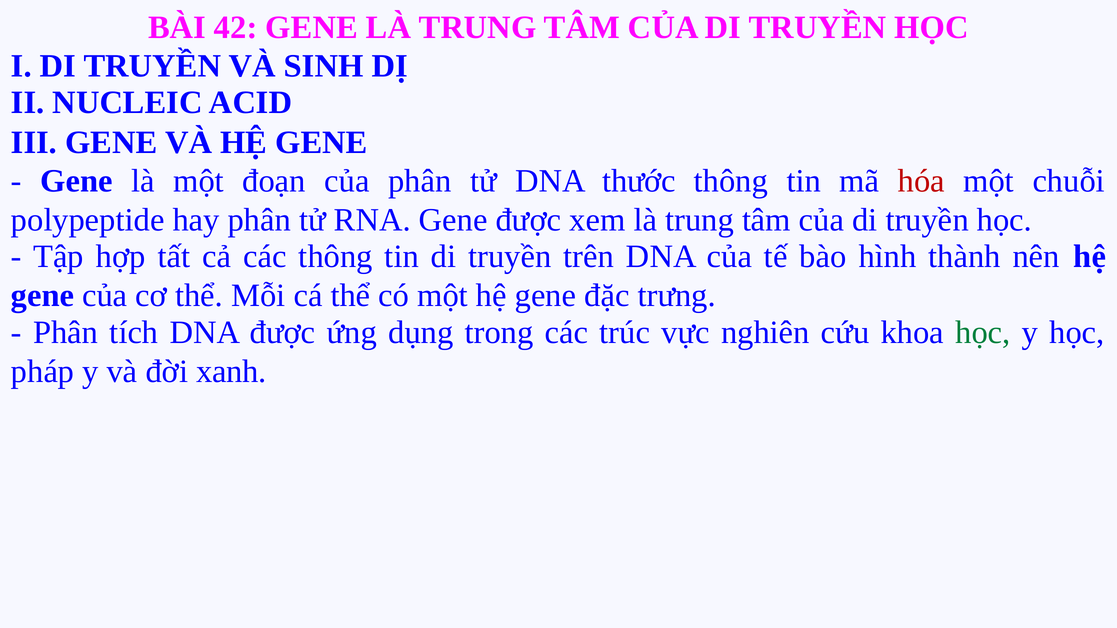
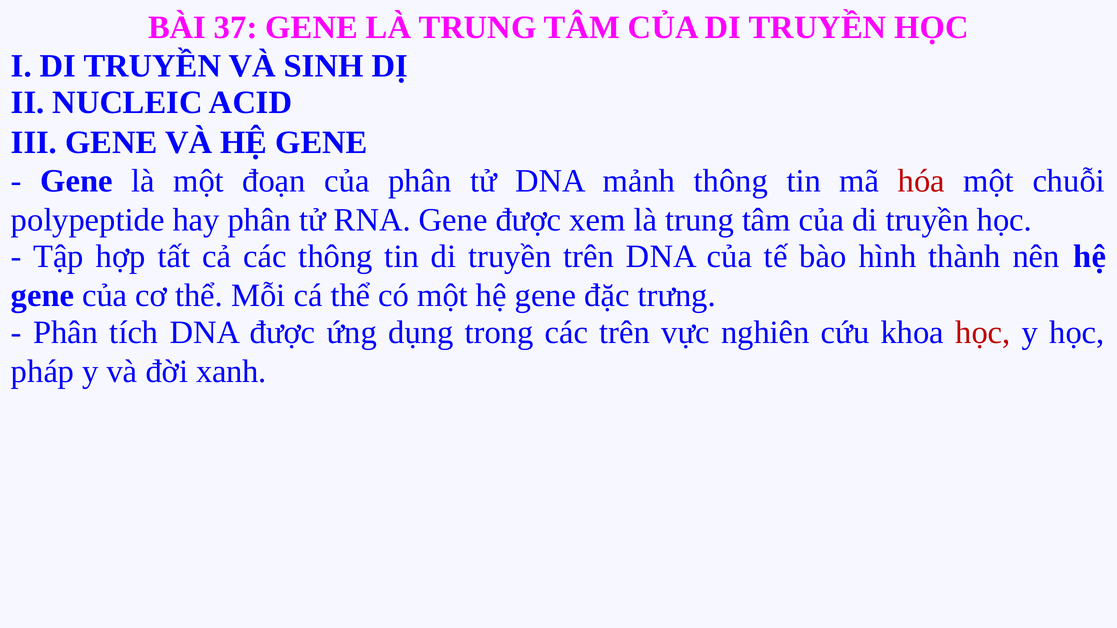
42: 42 -> 37 (236, 27)
thước: thước -> mảnh (639, 181)
các trúc: trúc -> trên (625, 332)
học colour: green -> red (983, 332)
